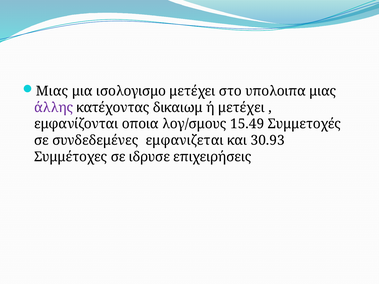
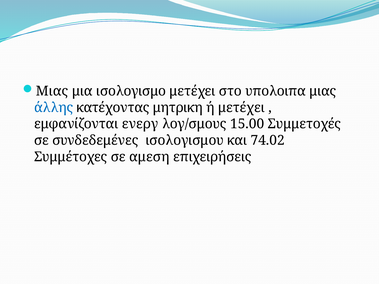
άλλης colour: purple -> blue (54, 108)
δικαιωμ: δικαιωμ -> μητρικη (178, 108)
οποια: οποια -> ενεργ (140, 124)
15.49: 15.49 -> 15.00 (247, 124)
εμφανιζεται: εμφανιζεται -> ισολογισμου (185, 140)
30.93: 30.93 -> 74.02 (268, 140)
ιδρυσε: ιδρυσε -> αμεση (149, 157)
